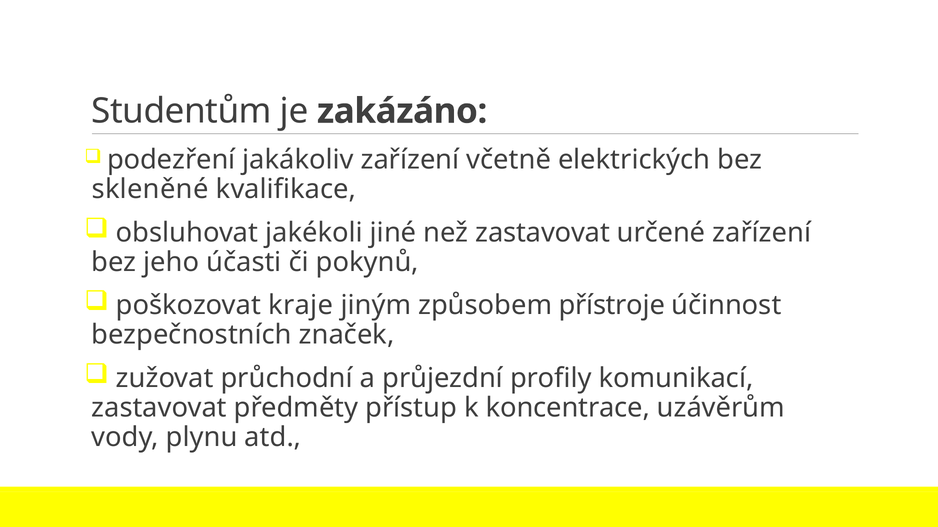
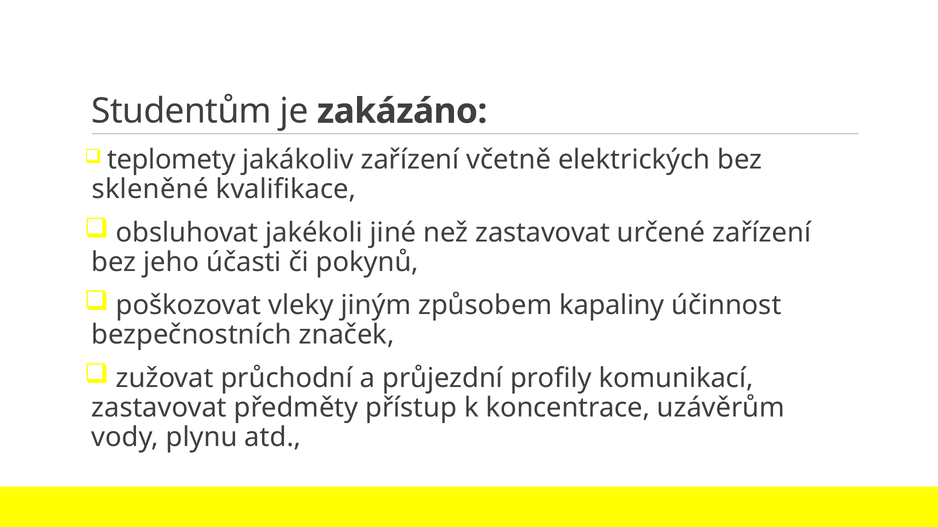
podezření: podezření -> teplomety (171, 160)
kraje: kraje -> vleky (301, 306)
přístroje: přístroje -> kapaliny (612, 306)
